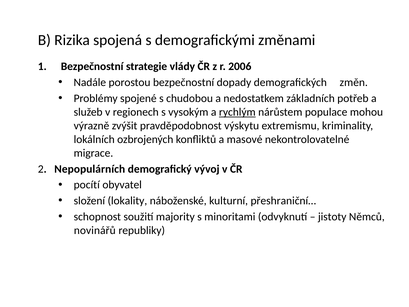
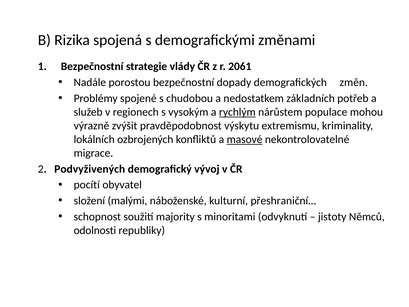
2006: 2006 -> 2061 (240, 66)
masové underline: none -> present (245, 139)
Nepopulárních: Nepopulárních -> Podvyživených (90, 169)
lokality: lokality -> malými (127, 201)
novinářů: novinářů -> odolnosti (95, 230)
